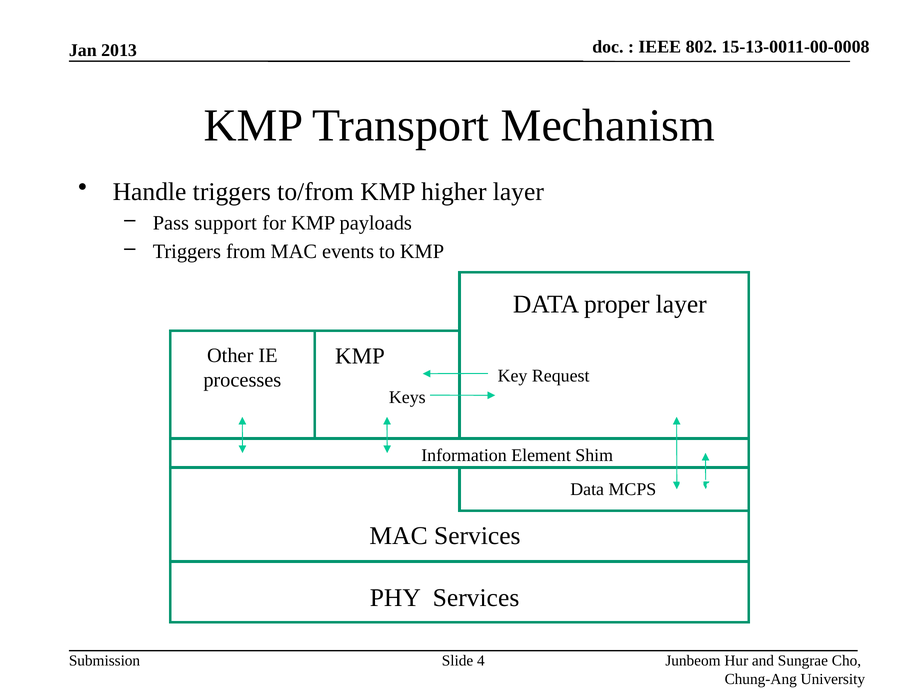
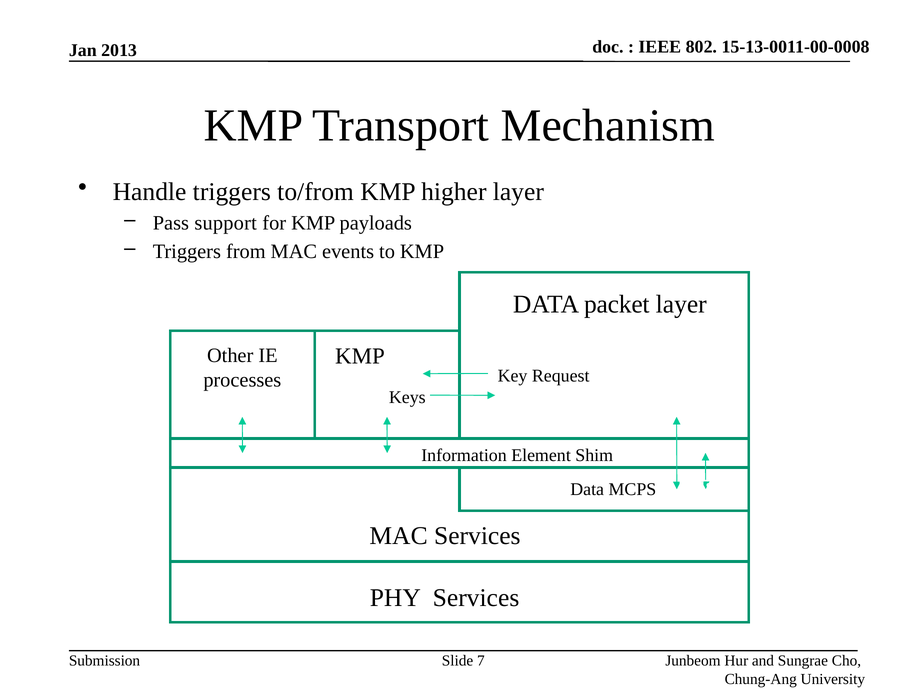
proper: proper -> packet (617, 305)
4: 4 -> 7 (481, 661)
